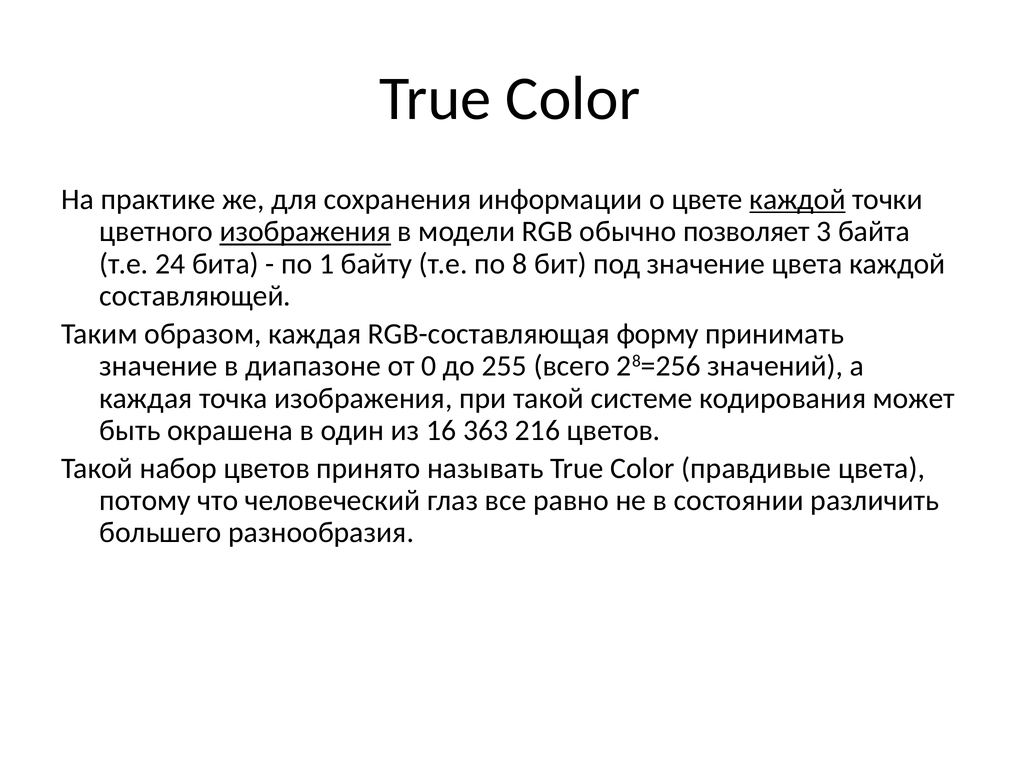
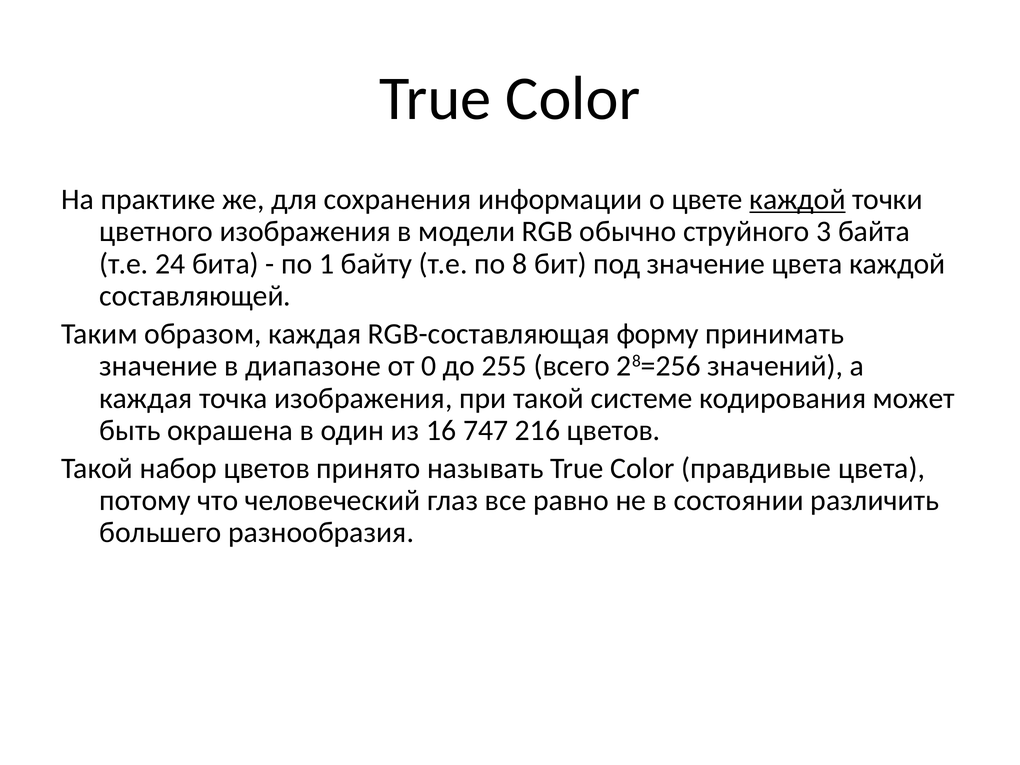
изображения underline: present -> none (305, 232)
позволяет: позволяет -> струйного (746, 232)
363: 363 -> 747 (486, 430)
